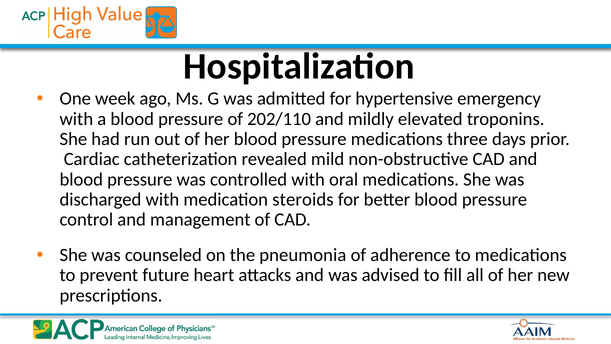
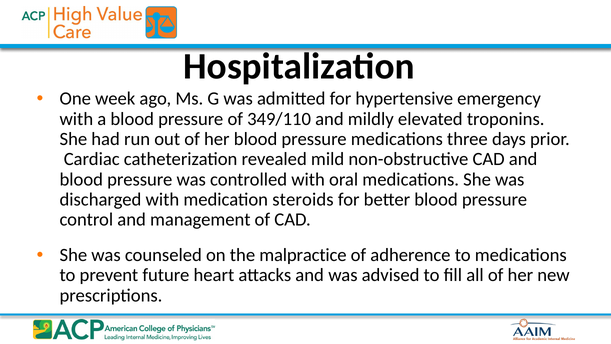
202/110: 202/110 -> 349/110 (279, 119)
pneumonia: pneumonia -> malpractice (303, 255)
